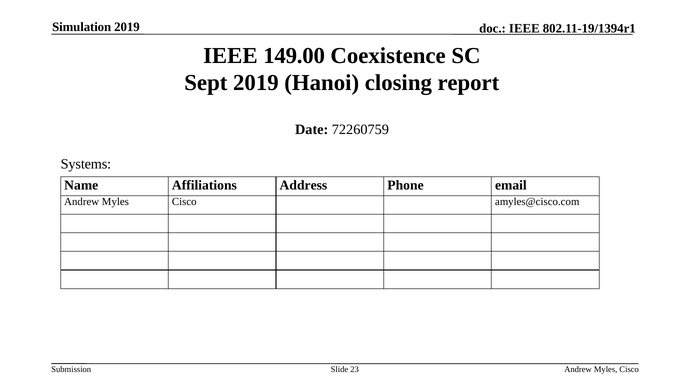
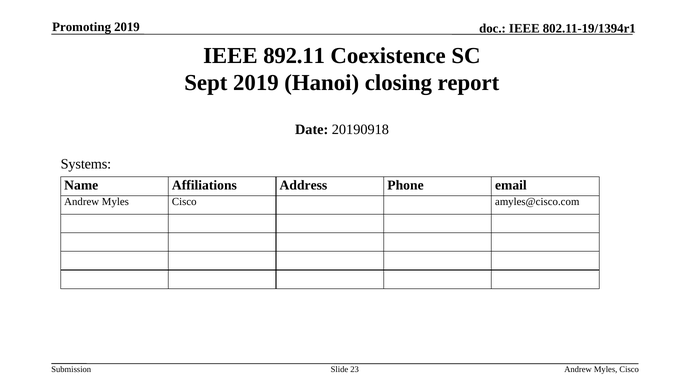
Simulation: Simulation -> Promoting (82, 27)
149.00: 149.00 -> 892.11 (294, 55)
72260759: 72260759 -> 20190918 (360, 129)
